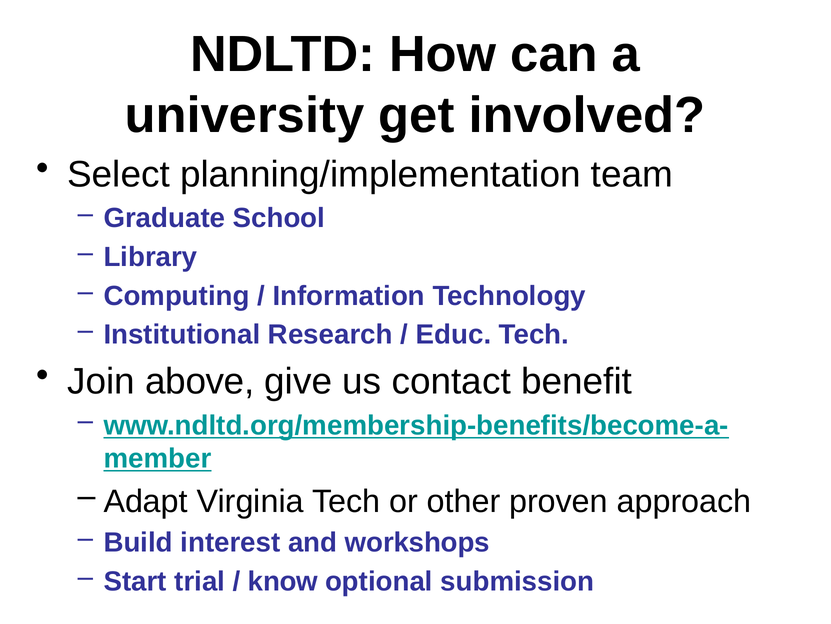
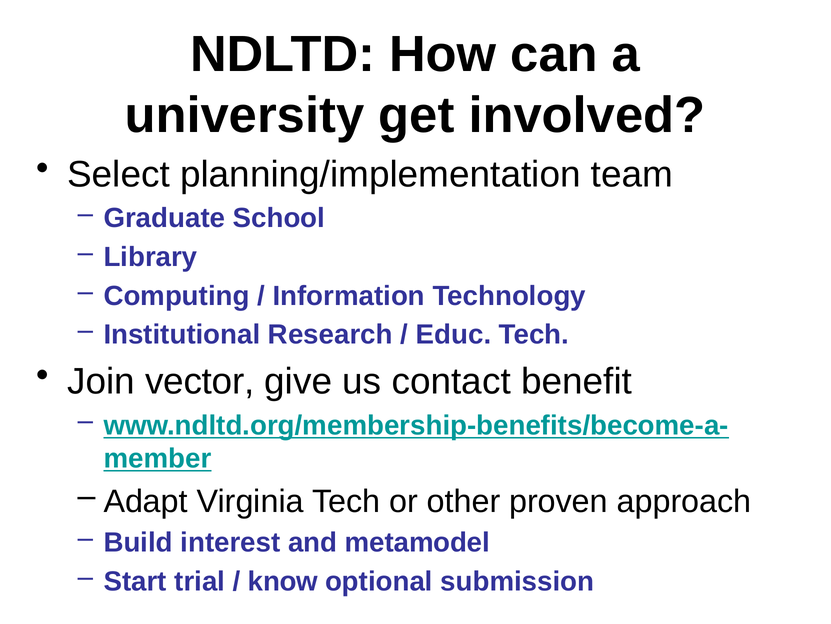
above: above -> vector (200, 381)
workshops: workshops -> metamodel (417, 542)
